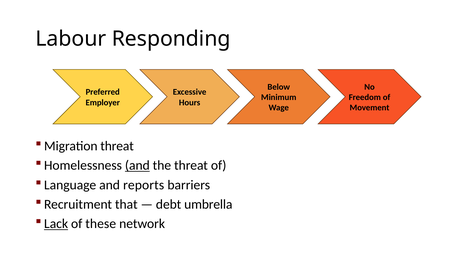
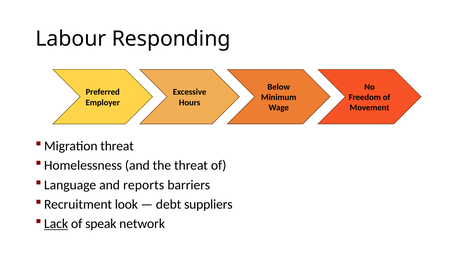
and underline: present -> none (137, 165)
that: that -> look (126, 204)
umbrella: umbrella -> suppliers (208, 204)
these: these -> speak (101, 224)
